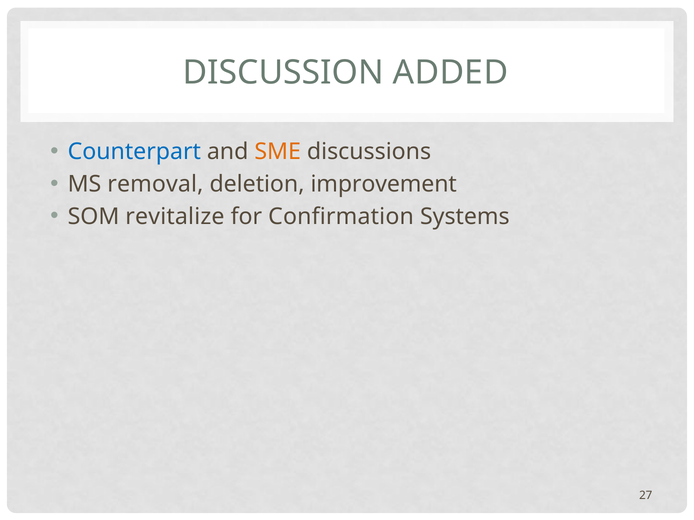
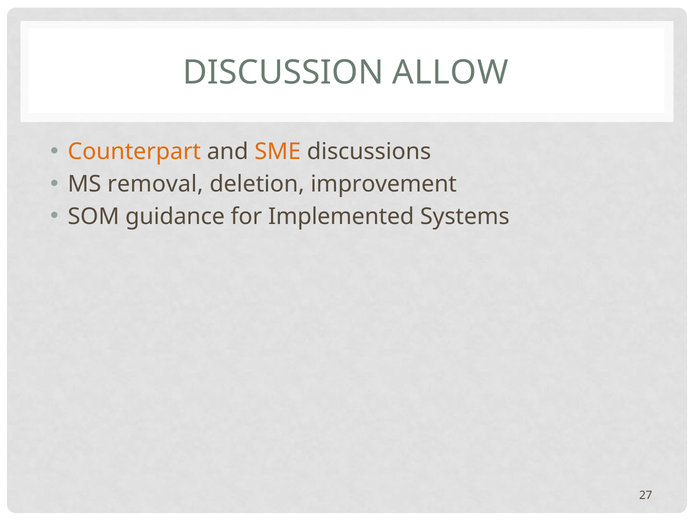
ADDED: ADDED -> ALLOW (450, 73)
Counterpart colour: blue -> orange (134, 152)
revitalize: revitalize -> guidance (175, 217)
Confirmation: Confirmation -> Implemented (341, 217)
